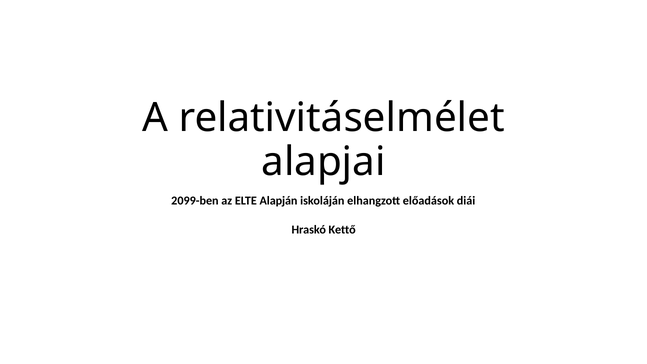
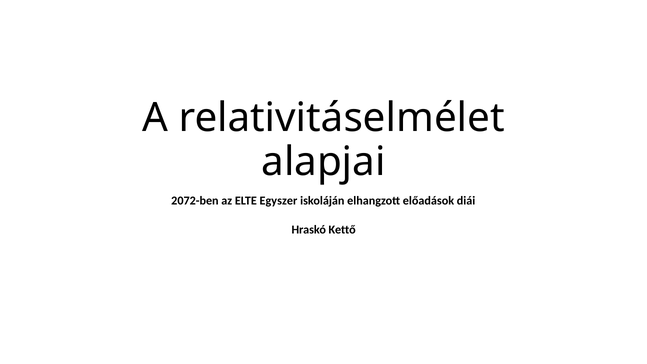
2099-ben: 2099-ben -> 2072-ben (195, 201)
Alapján: Alapján -> Egyszer (278, 201)
